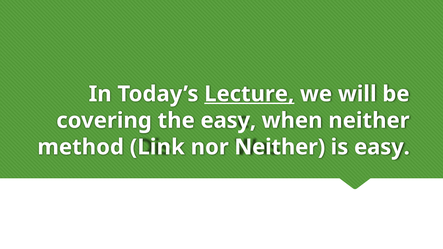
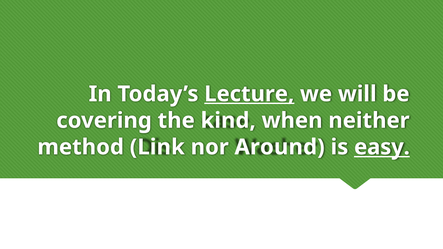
the easy: easy -> kind (228, 121)
nor Neither: Neither -> Around (280, 147)
easy underline: none -> present (382, 147)
